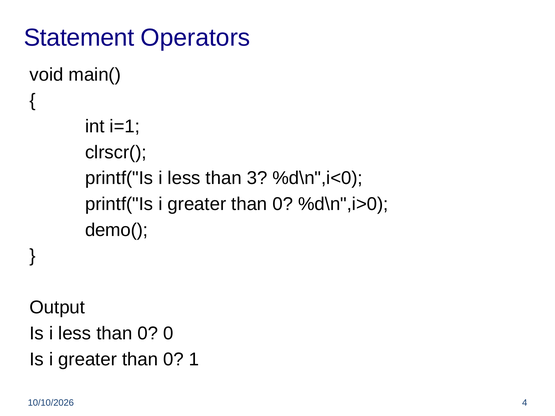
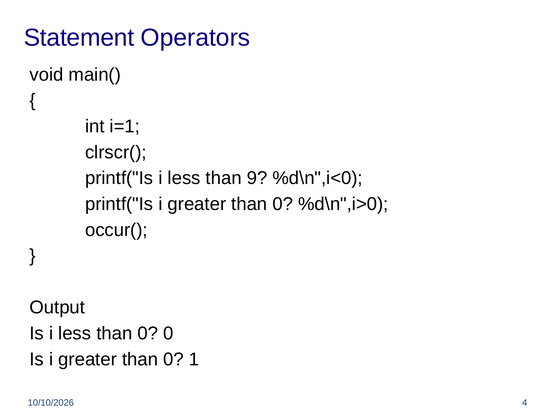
3: 3 -> 9 (257, 178)
demo(: demo( -> occur( (116, 230)
